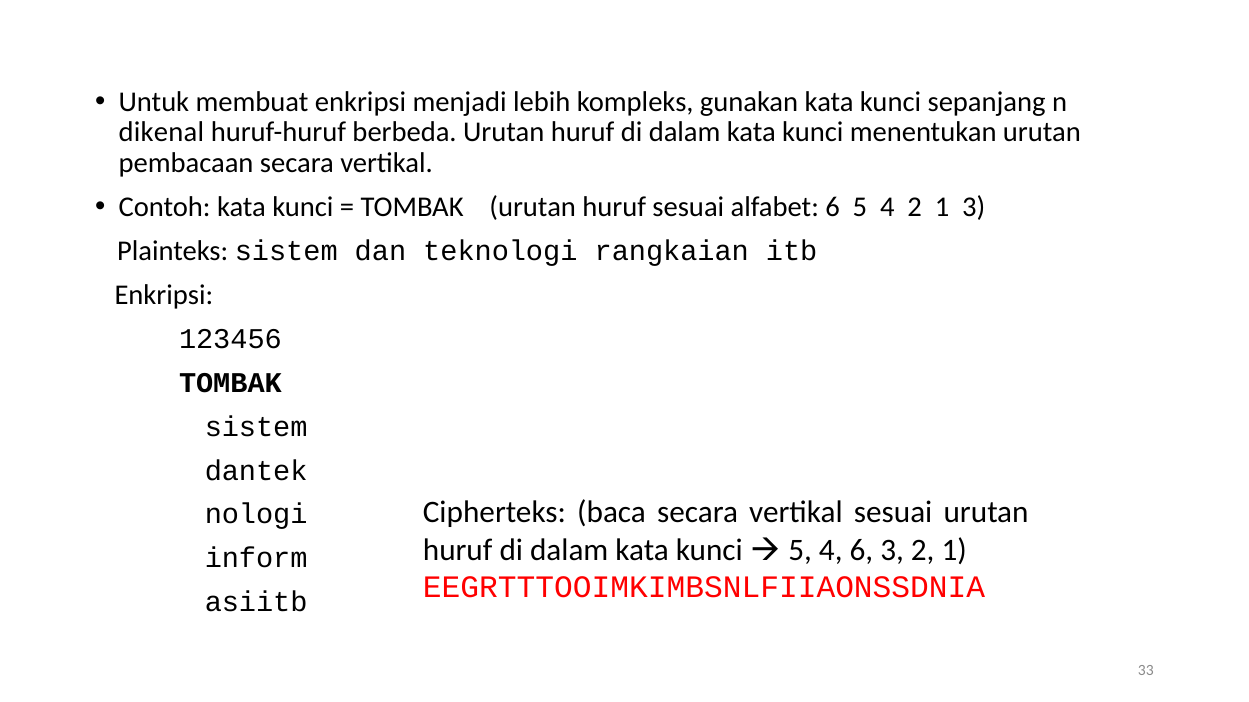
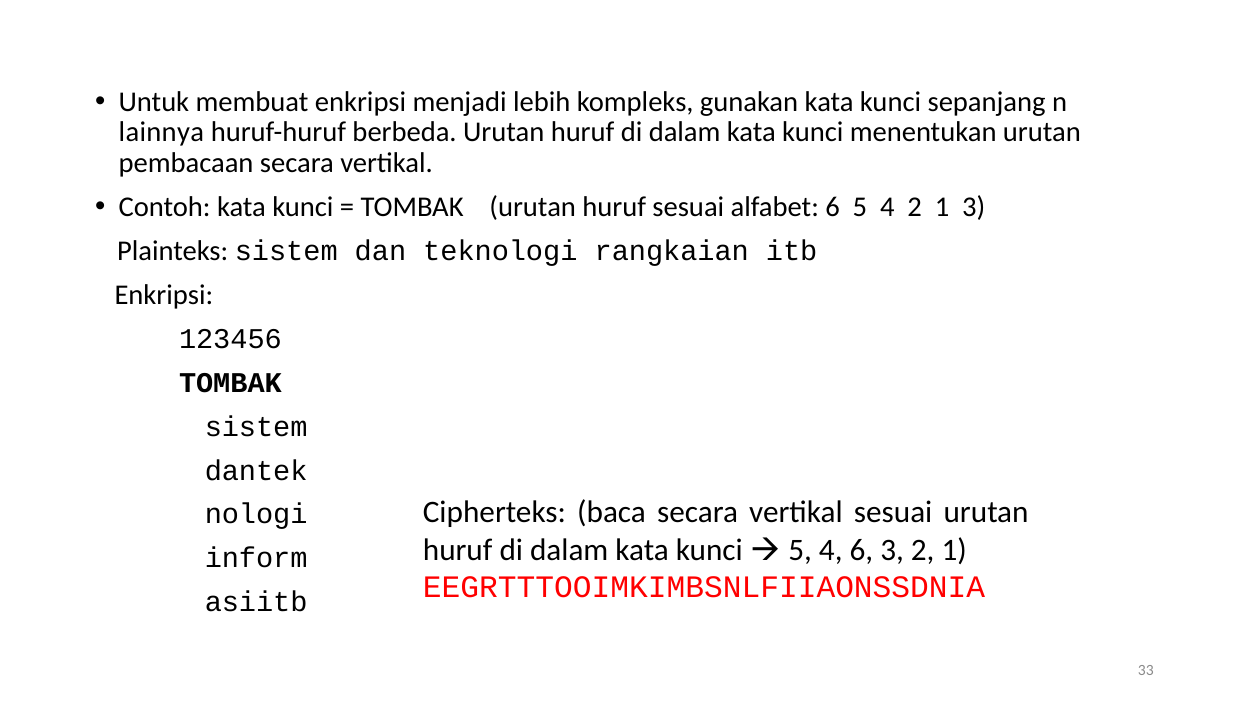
dikenal: dikenal -> lainnya (161, 133)
